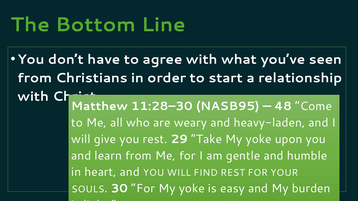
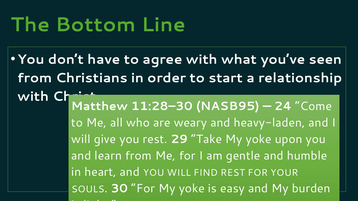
48: 48 -> 24 (283, 106)
